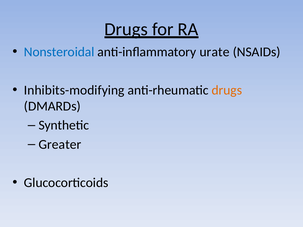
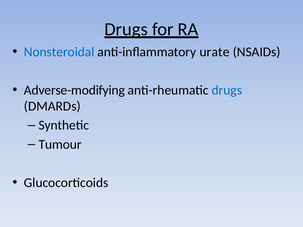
Inhibits-modifying: Inhibits-modifying -> Adverse-modifying (74, 90)
drugs colour: orange -> blue (227, 90)
Greater: Greater -> Tumour (60, 145)
